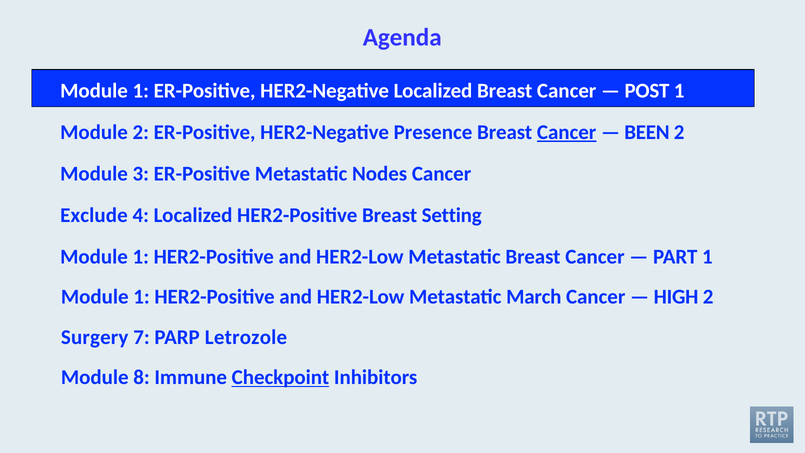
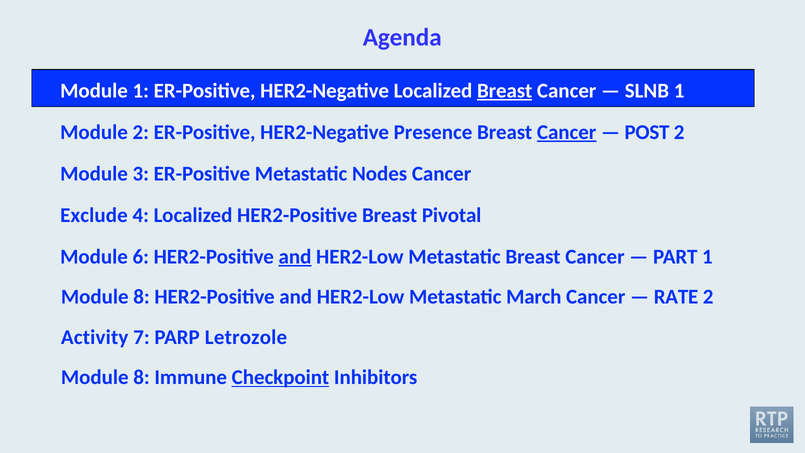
Breast underline: none -> present (505, 91)
POST: POST -> SLNB (647, 91)
BEEN: BEEN -> POST (647, 132)
Setting: Setting -> Pivotal (452, 215)
1: 1 -> 6 (141, 257)
and underline: none -> present (295, 257)
1: 1 -> 8 (142, 297)
HIGH: HIGH -> RATE (676, 297)
Surgery: Surgery -> Activity (95, 337)
